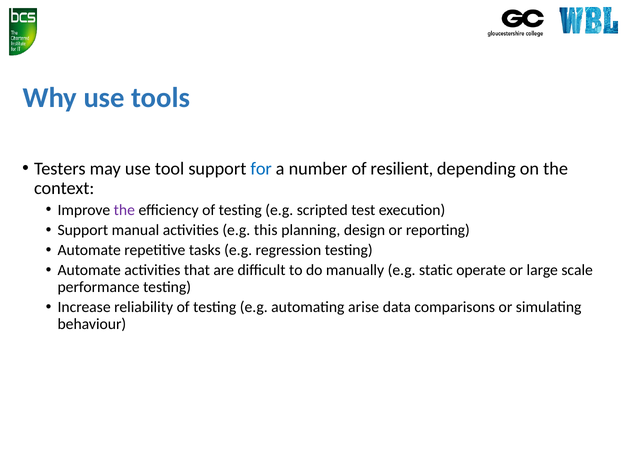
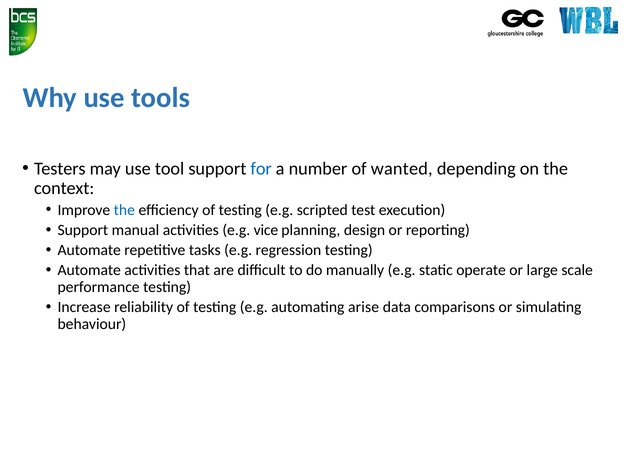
resilient: resilient -> wanted (402, 169)
the colour: purple -> blue (124, 210)
this: this -> vice (266, 230)
